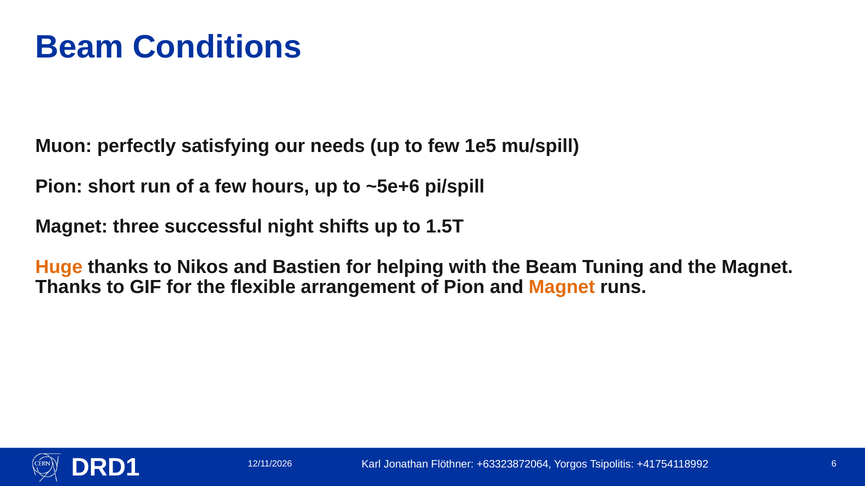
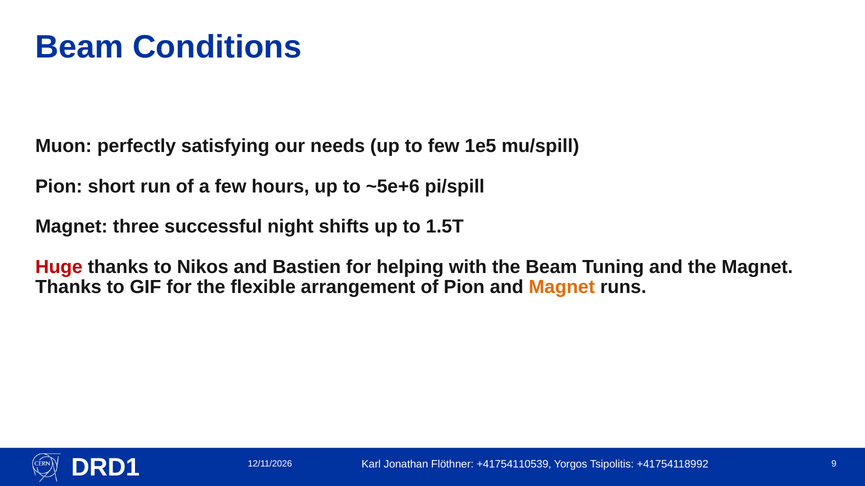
Huge colour: orange -> red (59, 267)
+63323872064: +63323872064 -> +41754110539 (514, 465)
6: 6 -> 9 (834, 465)
